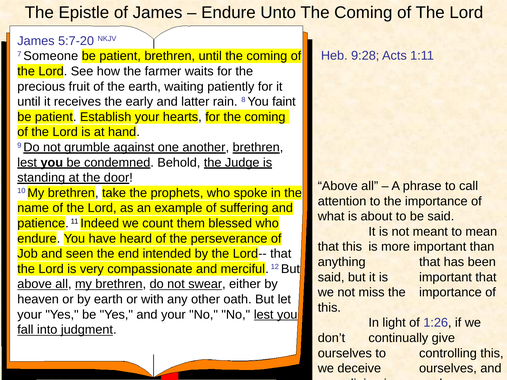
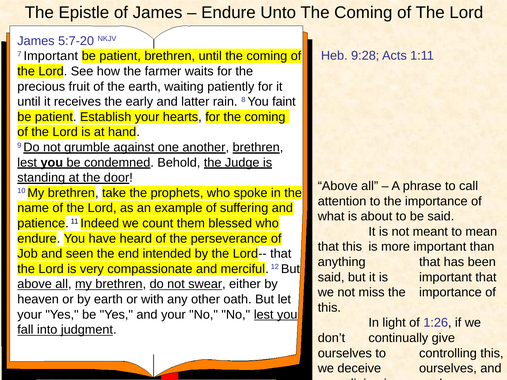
7 Someone: Someone -> Important (51, 56)
